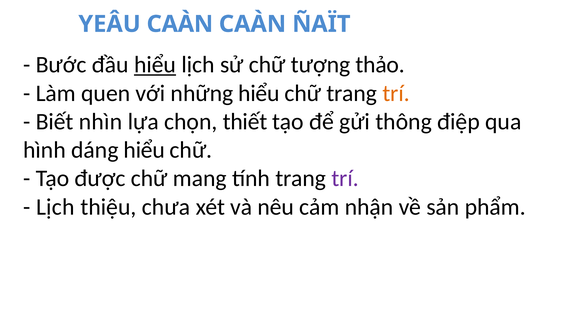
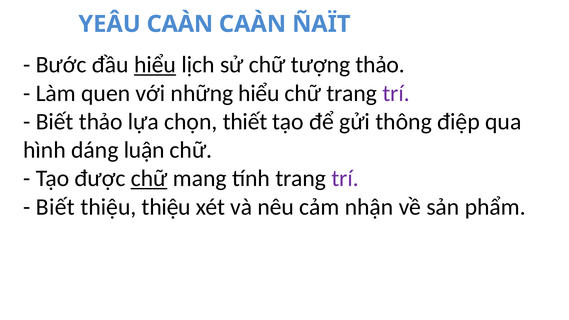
trí colour: orange -> purple (396, 93)
Biết nhìn: nhìn -> thảo (101, 122)
dáng hiểu: hiểu -> luận (144, 150)
chữ underline: none -> present (149, 179)
Lịch: Lịch -> Biết (55, 207)
thiệu chưa: chưa -> thiệu (166, 207)
